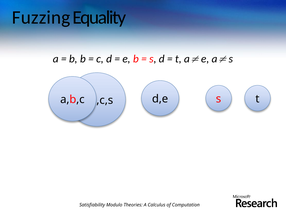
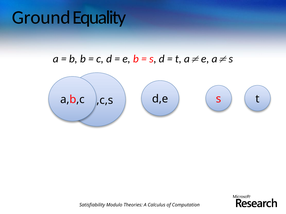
Fuzzing: Fuzzing -> Ground (41, 17)
